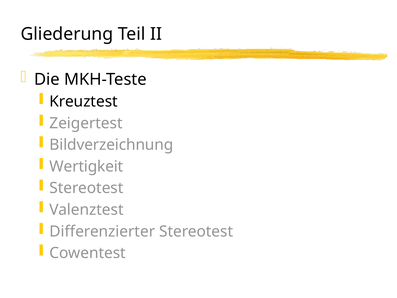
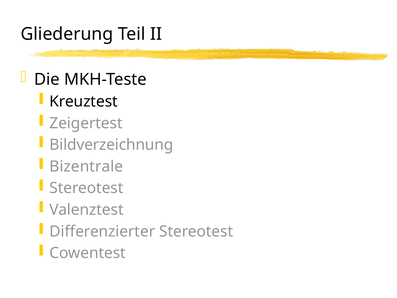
Wertigkeit: Wertigkeit -> Bizentrale (86, 166)
